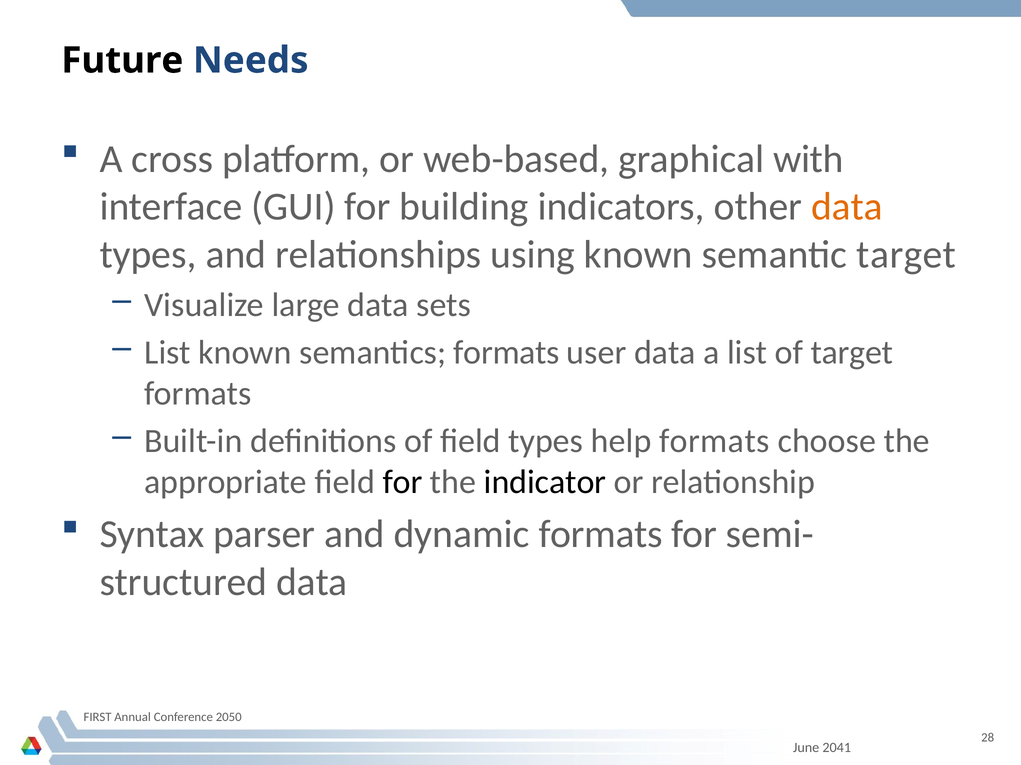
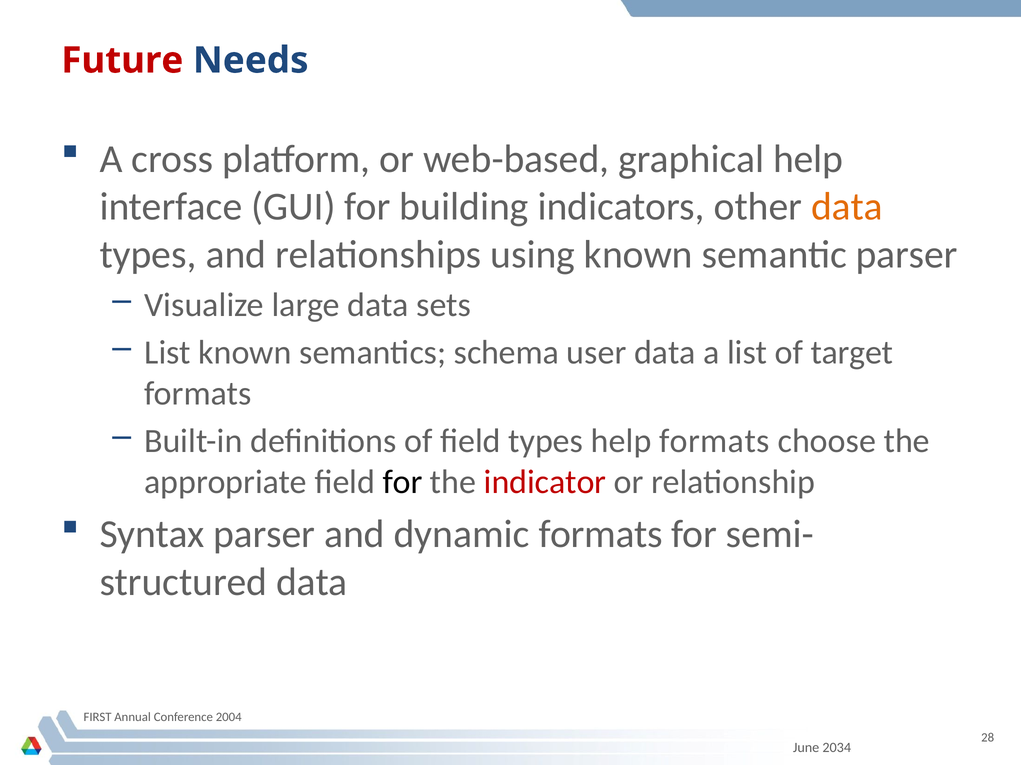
Future colour: black -> red (122, 60)
graphical with: with -> help (808, 159)
semantic target: target -> parser (907, 255)
semantics formats: formats -> schema (506, 353)
indicator colour: black -> red (545, 482)
2050: 2050 -> 2004 (229, 718)
2041: 2041 -> 2034 (837, 748)
